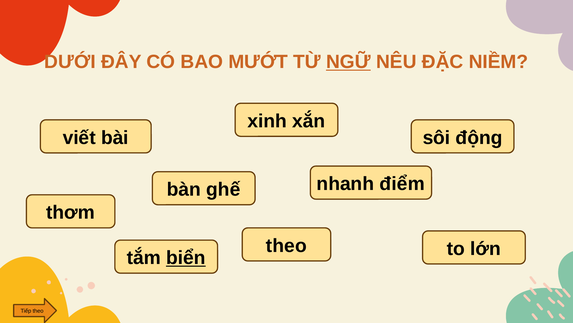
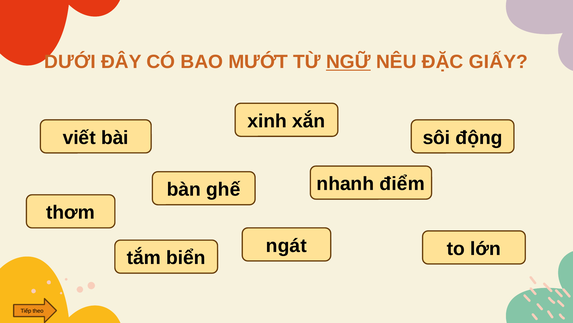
NIỀM: NIỀM -> GIẤY (498, 62)
theo: theo -> ngát (286, 246)
biển underline: present -> none (186, 258)
